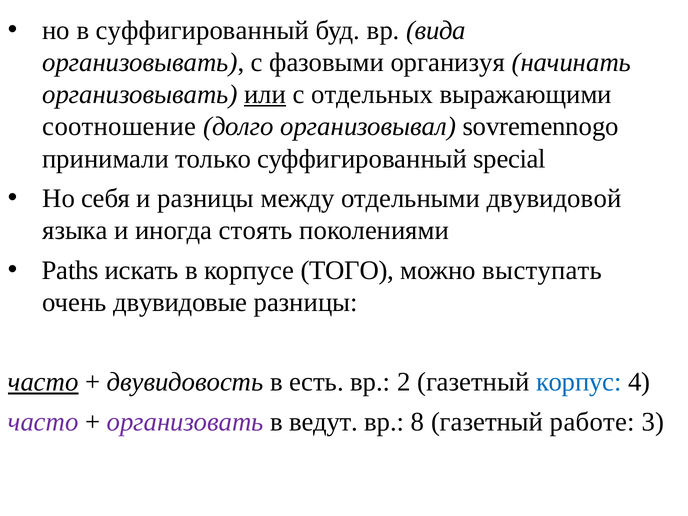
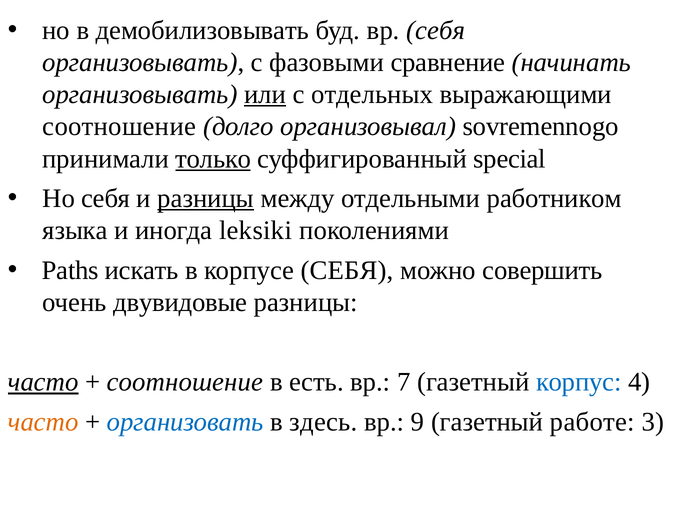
в суффигированный: суффигированный -> демобилизовывать (202, 30)
вр вида: вида -> себя (436, 30)
организуя: организуя -> сравнение (448, 62)
только underline: none -> present (213, 159)
разницы underline: none -> present (206, 198)
двувидовой: двувидовой -> работником (554, 198)
стоять: стоять -> leksiki (256, 231)
корпусе ТОГО: ТОГО -> СЕБЯ (347, 270)
выступать: выступать -> совершить (542, 270)
двувидовость: двувидовость -> соотношение (185, 382)
2: 2 -> 7 (404, 382)
часто colour: purple -> orange (43, 422)
организовать colour: purple -> blue (185, 422)
ведут: ведут -> здесь (323, 422)
8: 8 -> 9 (418, 422)
